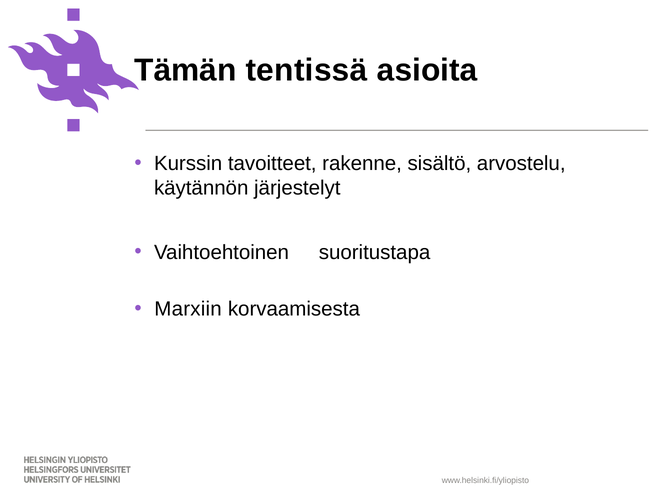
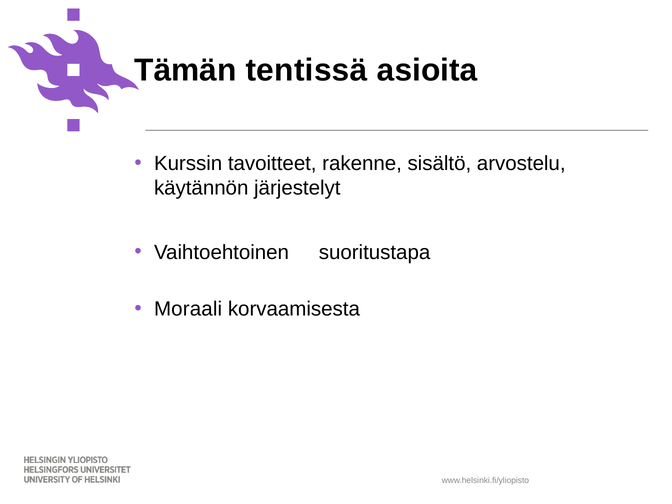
Marxiin: Marxiin -> Moraali (188, 309)
